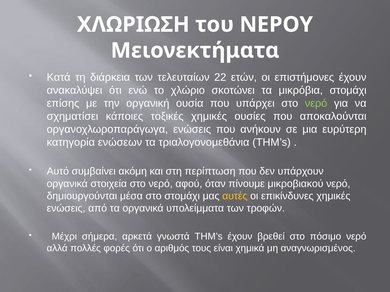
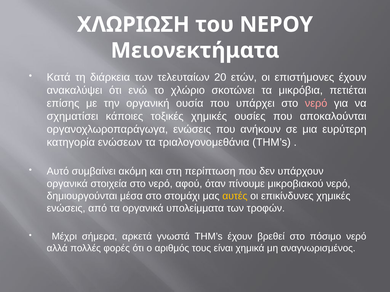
22: 22 -> 20 (220, 77)
μικρόβια στομάχι: στομάχι -> πετιέται (348, 90)
νερό colour: light green -> pink (316, 103)
